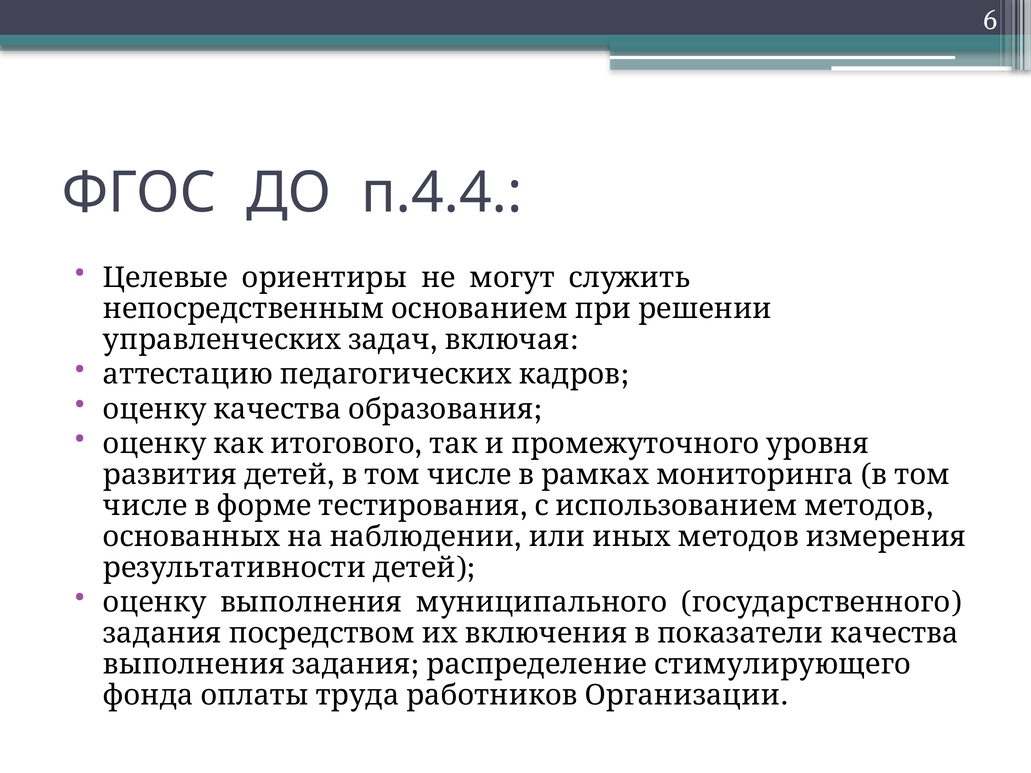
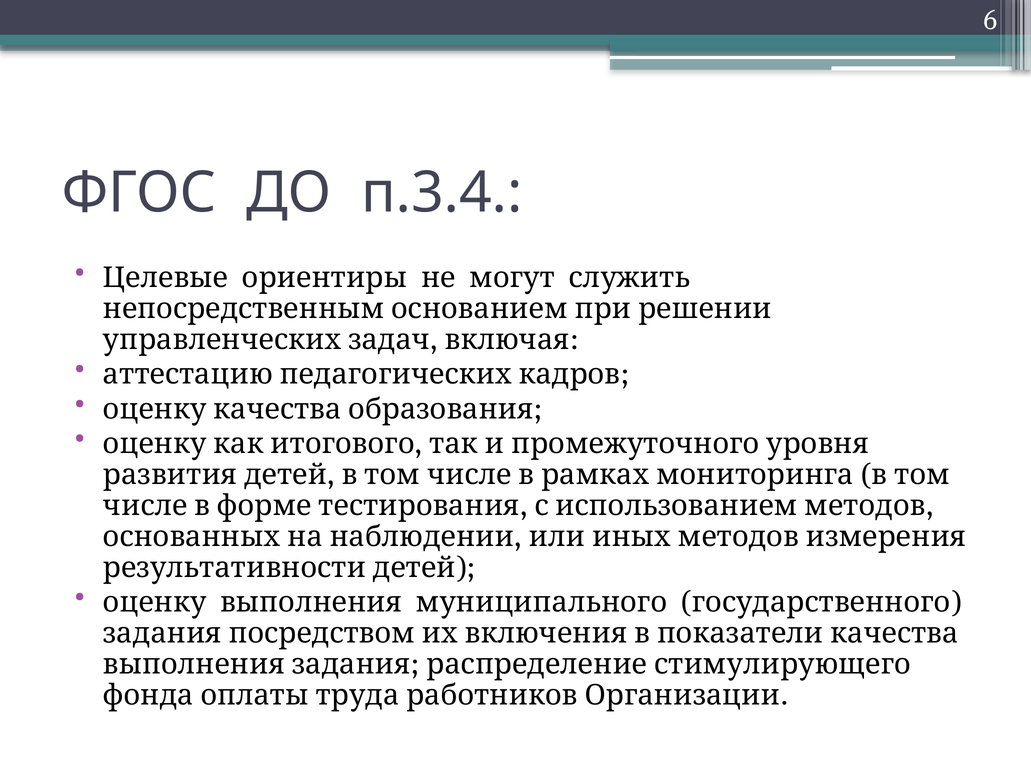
п.4.4: п.4.4 -> п.3.4 (442, 193)
